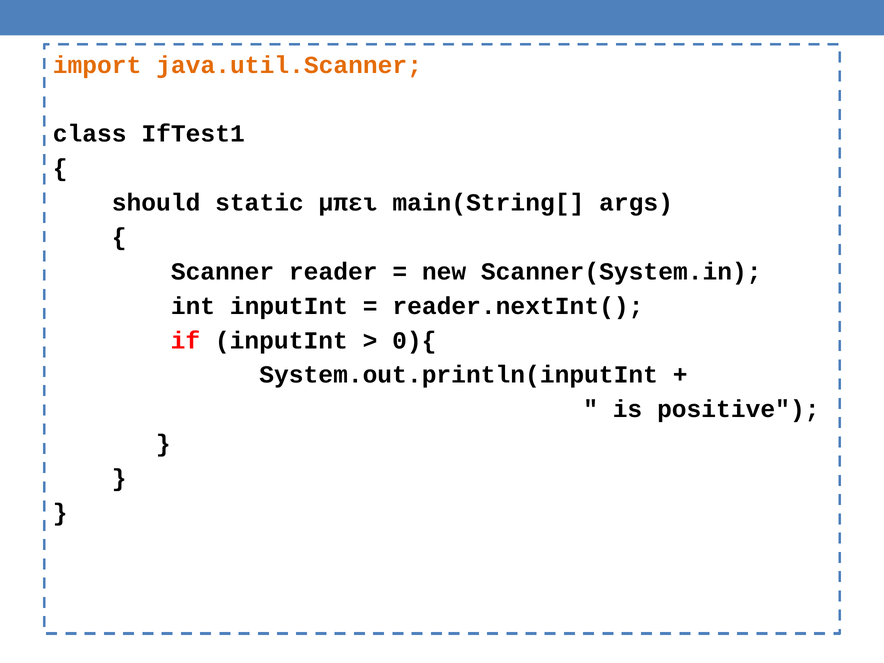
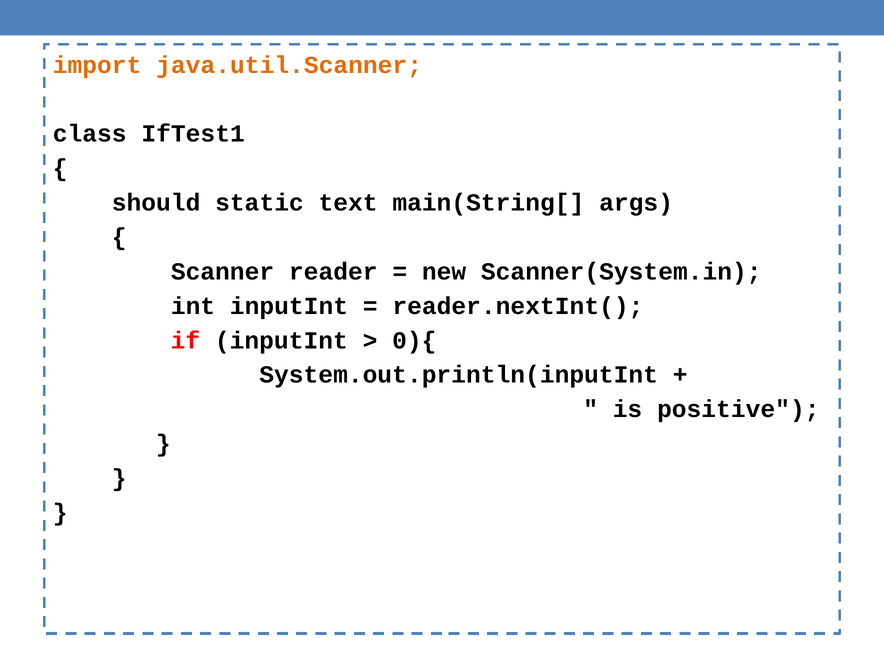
μπει: μπει -> text (348, 203)
